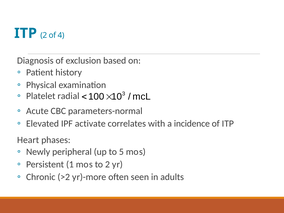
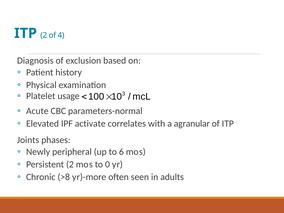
radial: radial -> usage (69, 96)
incidence: incidence -> agranular (192, 124)
Heart: Heart -> Joints (28, 140)
5: 5 -> 6 (121, 152)
Persistent 1: 1 -> 2 (70, 164)
to 2: 2 -> 0 (107, 164)
>2: >2 -> >8 (64, 177)
